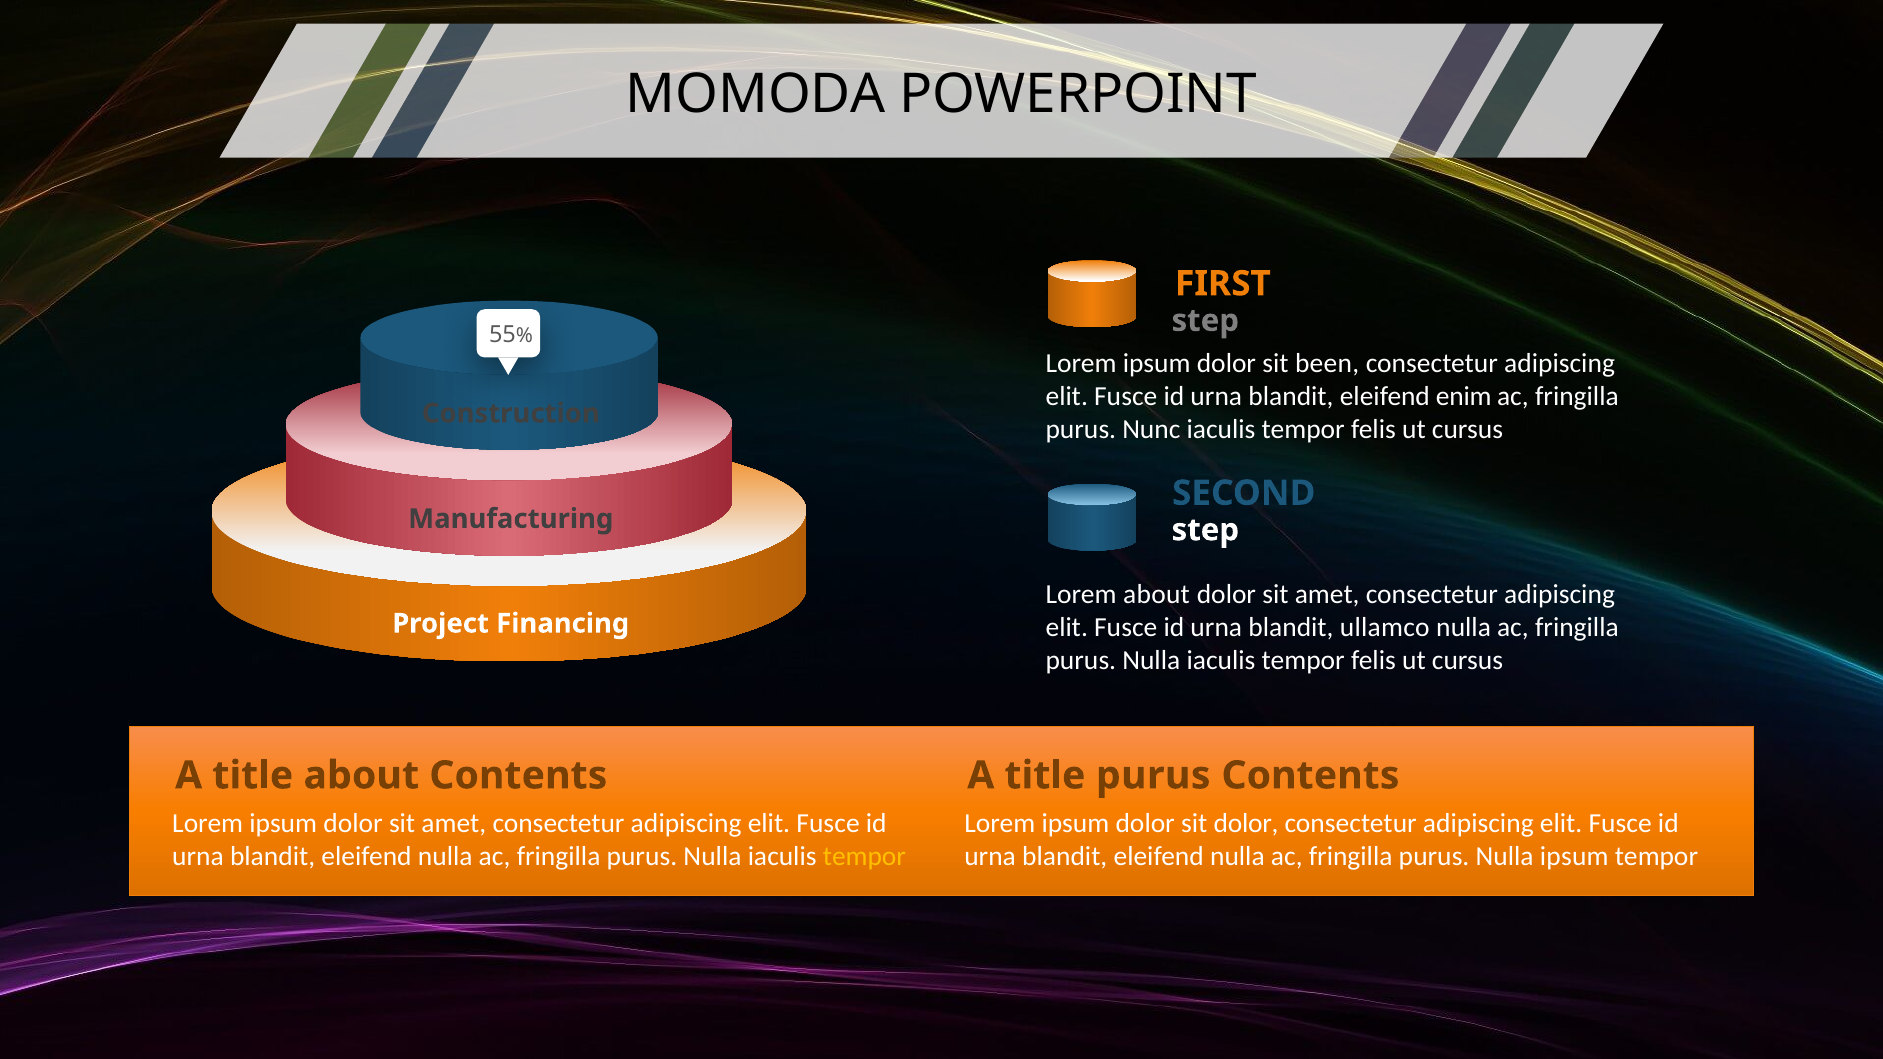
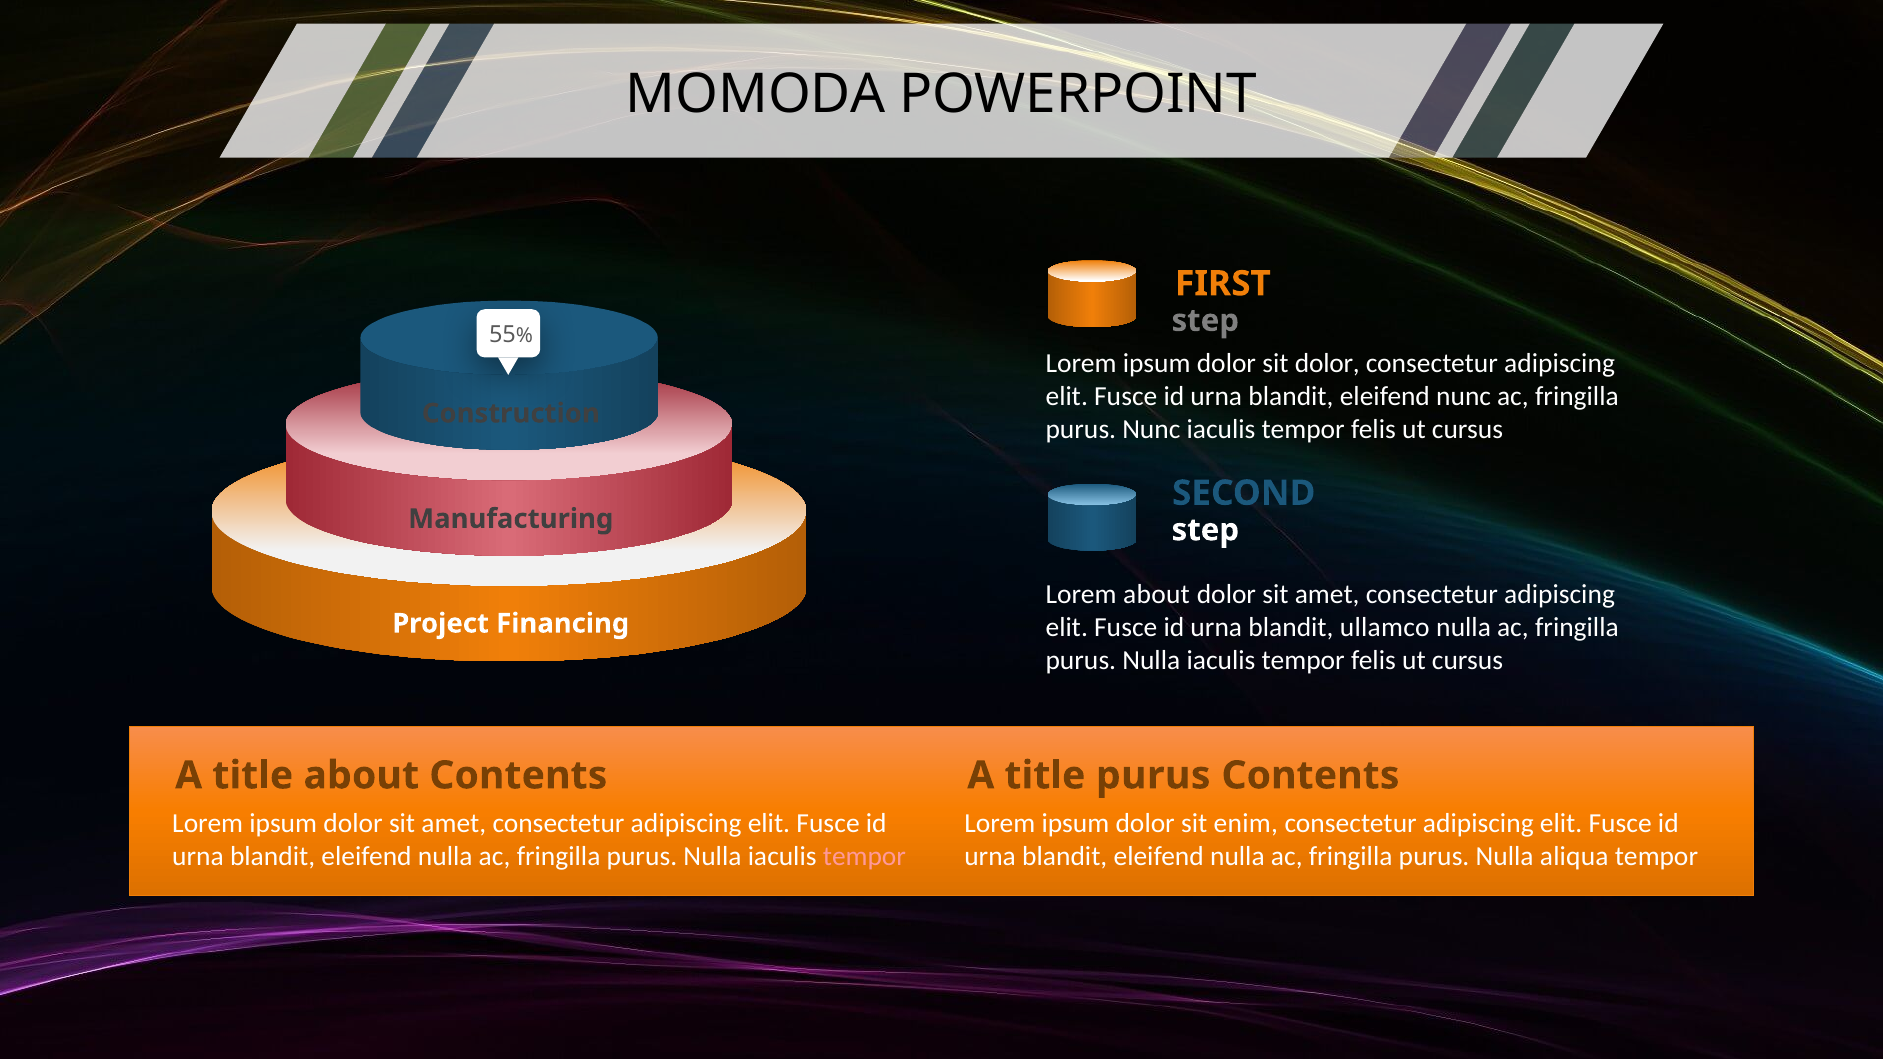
sit been: been -> dolor (1327, 363)
eleifend enim: enim -> nunc (1464, 396)
sit dolor: dolor -> enim (1246, 824)
tempor colour: yellow -> pink (864, 857)
Nulla ipsum: ipsum -> aliqua (1574, 857)
